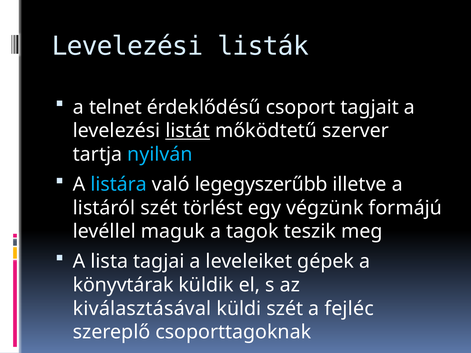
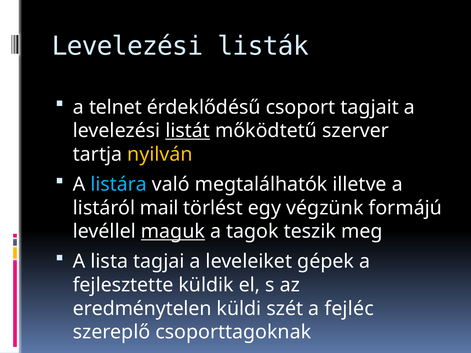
nyilván colour: light blue -> yellow (160, 154)
legegyszerűbb: legegyszerűbb -> megtalálhatók (261, 185)
listáról szét: szét -> mail (159, 208)
maguk underline: none -> present (173, 232)
könyvtárak: könyvtárak -> fejlesztette (123, 285)
kiválasztásával: kiválasztásával -> eredménytelen (142, 309)
